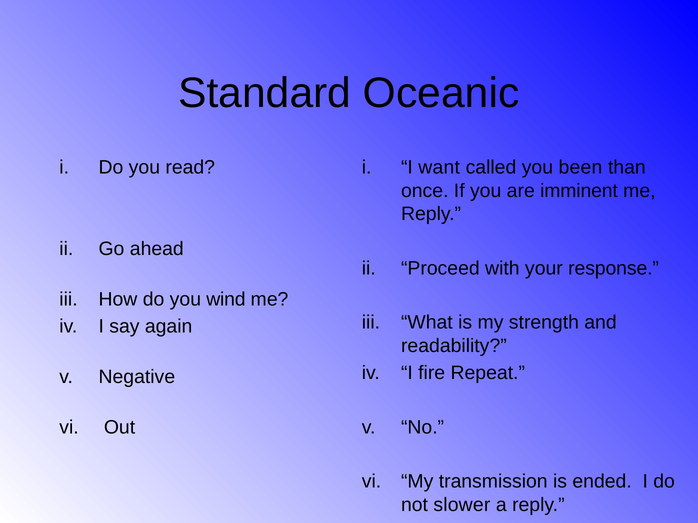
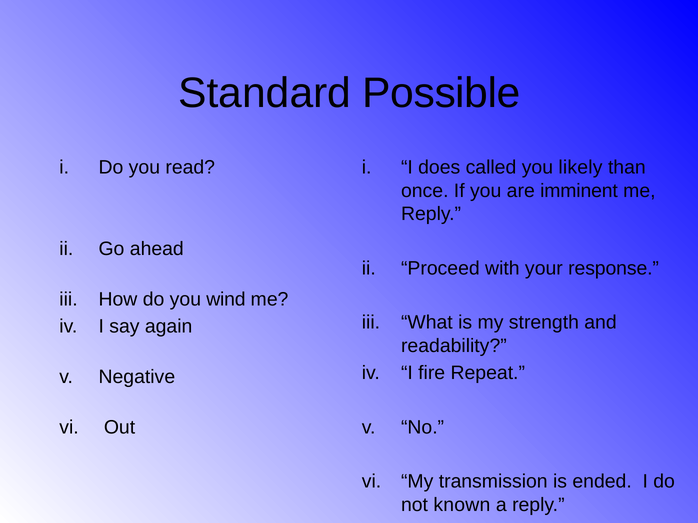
Oceanic: Oceanic -> Possible (441, 93)
want: want -> does (439, 168)
been: been -> likely (580, 168)
slower: slower -> known (462, 505)
